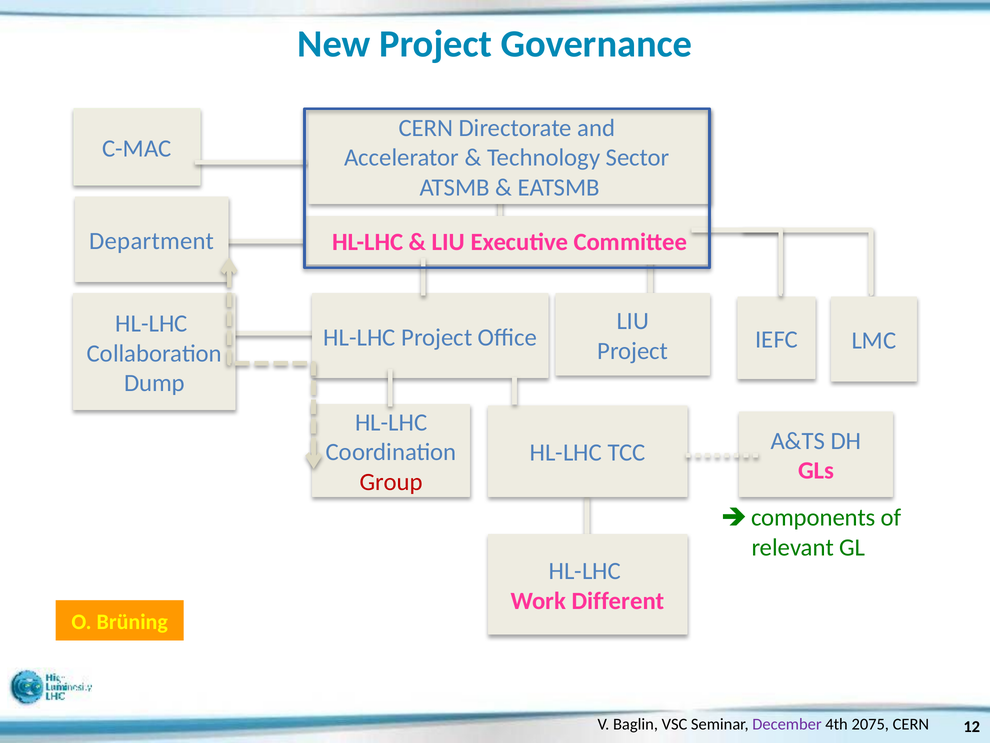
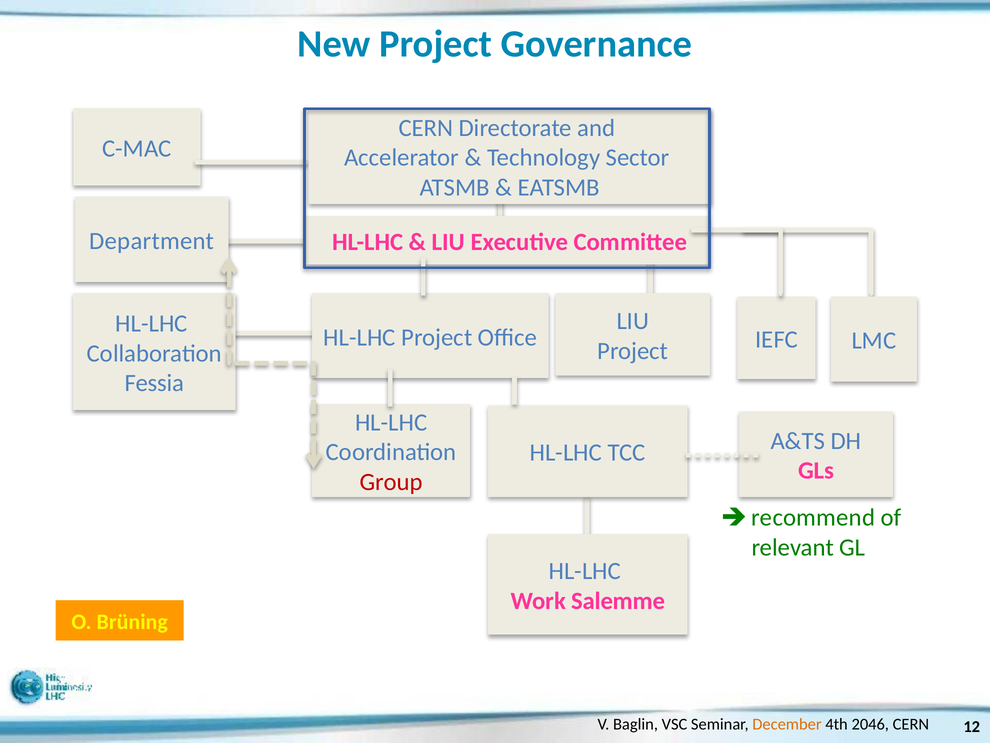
Dump: Dump -> Fessia (154, 383)
components: components -> recommend (813, 517)
Different: Different -> Salemme (618, 601)
December colour: purple -> orange (787, 724)
2075: 2075 -> 2046 (870, 724)
